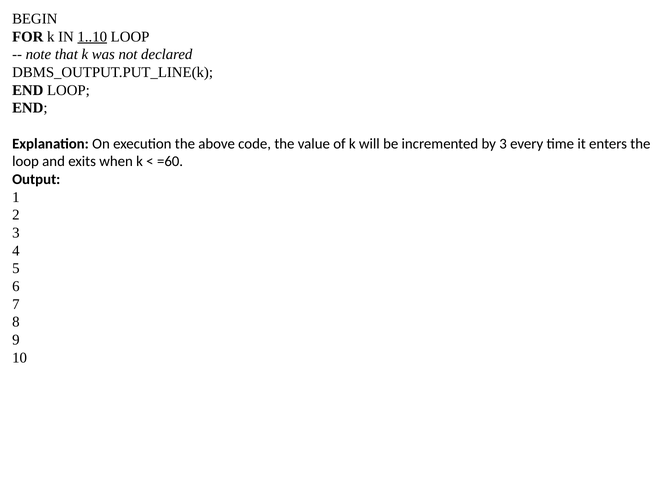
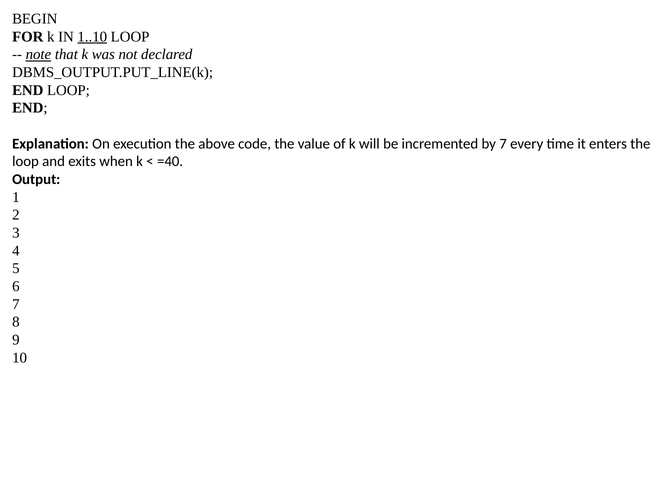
note underline: none -> present (38, 54)
by 3: 3 -> 7 (503, 144)
=60: =60 -> =40 (170, 161)
